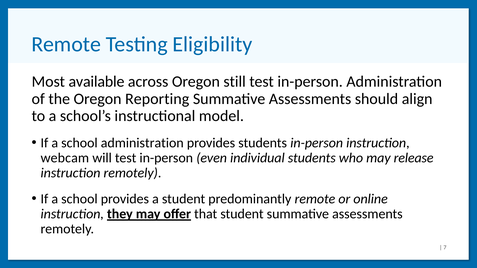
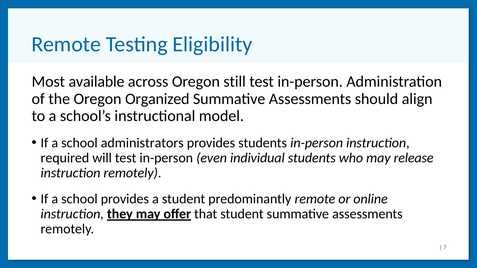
Reporting: Reporting -> Organized (157, 99)
school administration: administration -> administrators (142, 143)
webcam: webcam -> required (65, 158)
